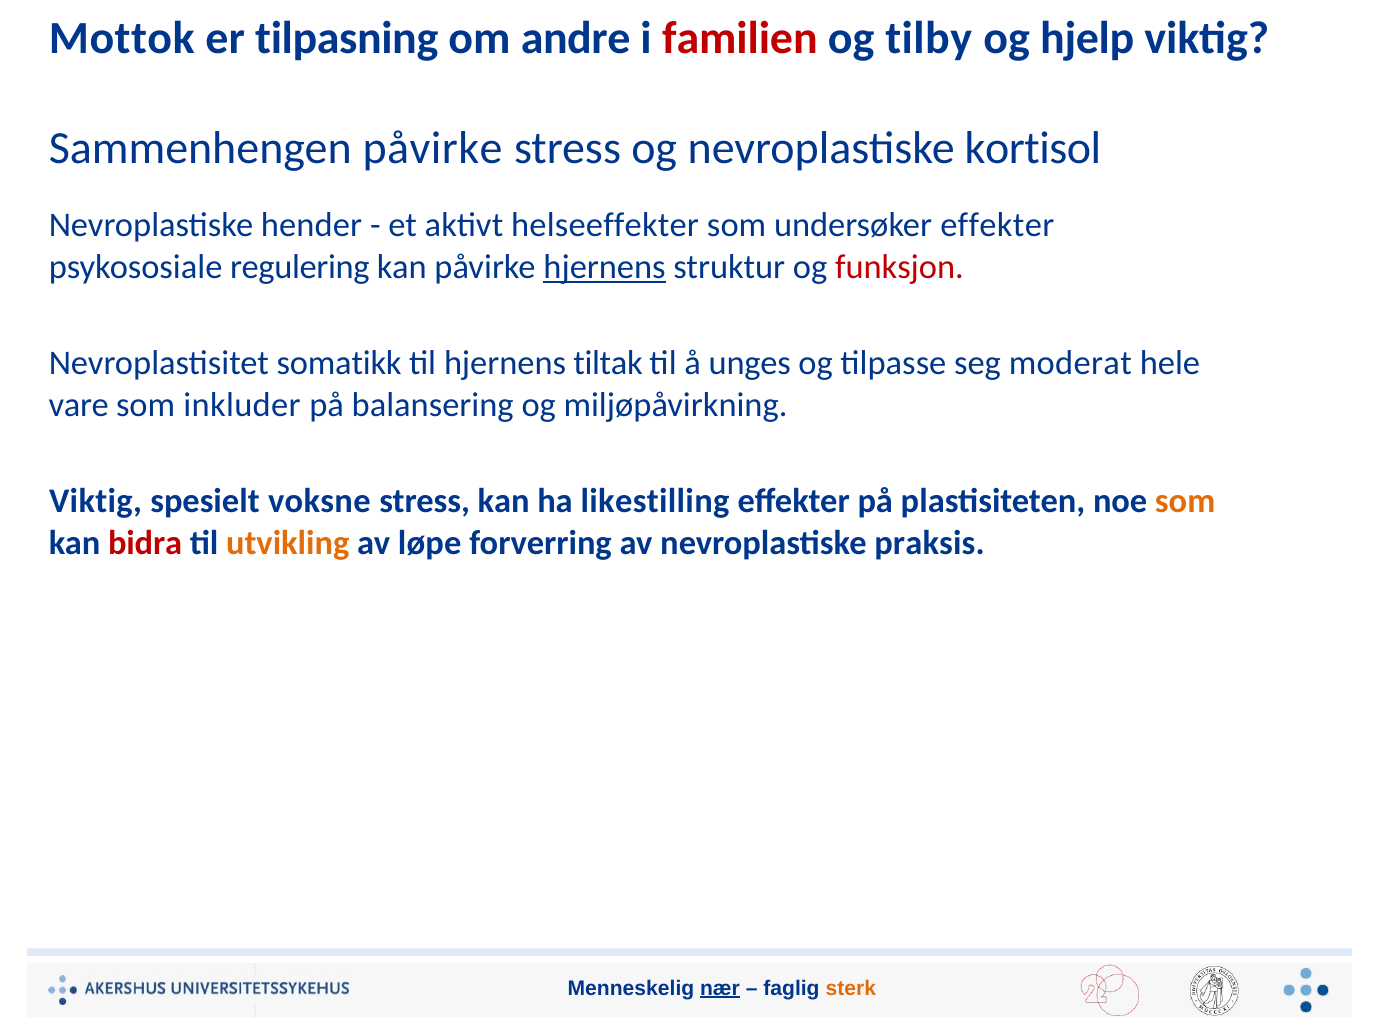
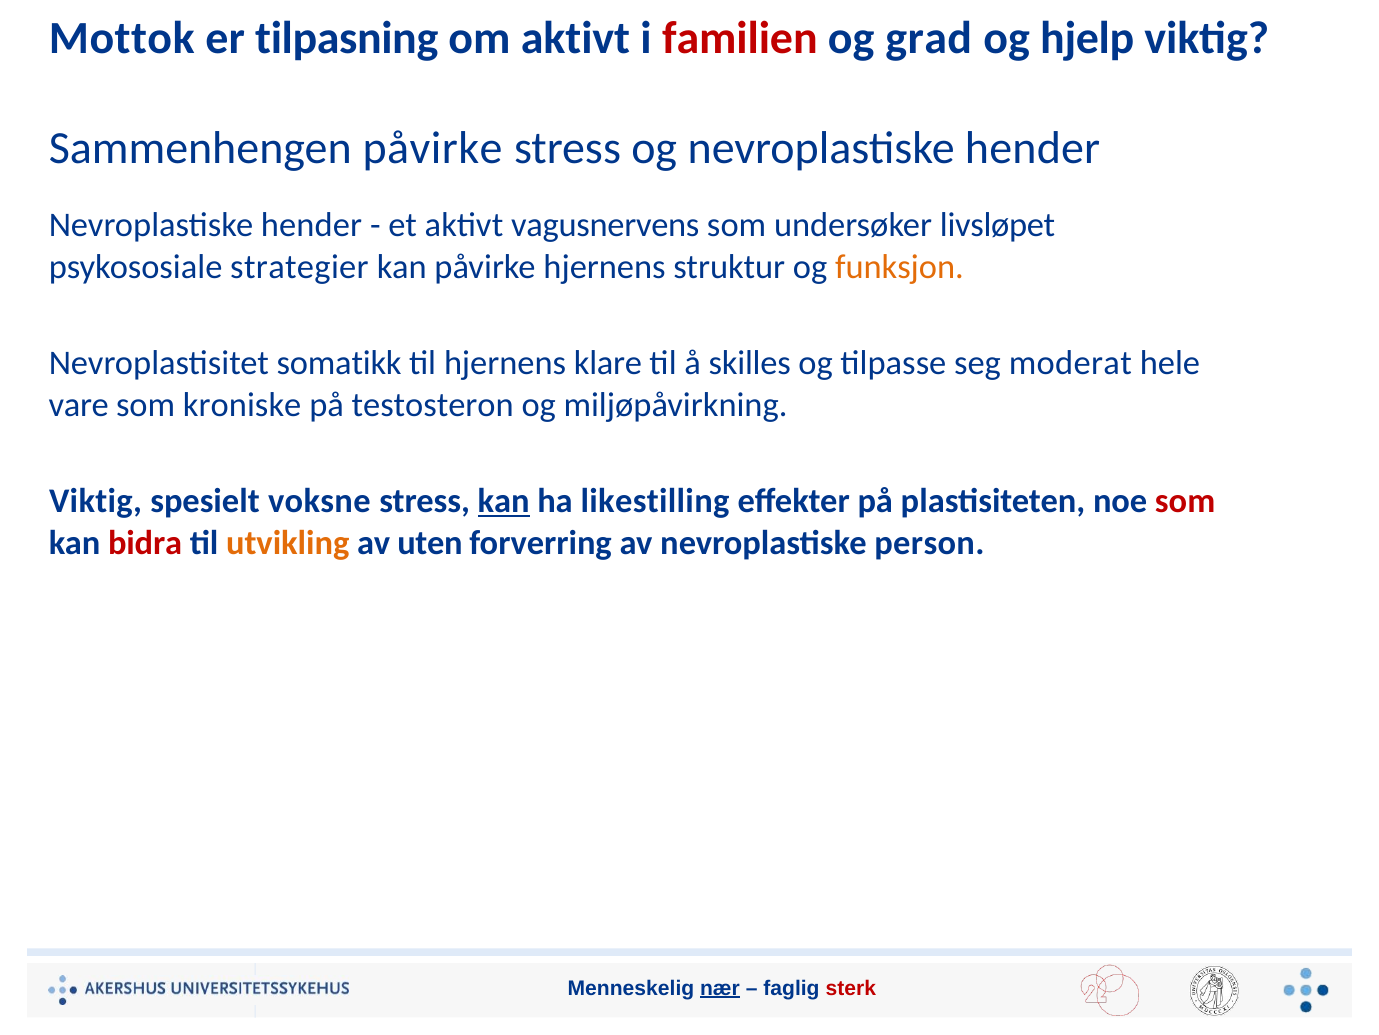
om andre: andre -> aktivt (575, 38)
tilby: tilby -> grad (929, 38)
og nevroplastiske kortisol: kortisol -> hender (1033, 149)
helseeffekter: helseeffekter -> vagusnervens (605, 225)
undersøker effekter: effekter -> livsløpet (998, 225)
regulering: regulering -> strategier (299, 267)
hjernens underline: present -> none (605, 267)
funksjon colour: red -> orange (899, 267)
tiltak: tiltak -> klare (608, 363)
unges: unges -> skilles (750, 363)
inkluder: inkluder -> kroniske (242, 405)
balansering: balansering -> testosteron (433, 405)
kan underline: none -> present (504, 501)
som colour: orange -> red (1185, 501)
løpe: løpe -> uten (430, 543)
praksis: praksis -> person (929, 543)
sterk colour: orange -> red (851, 987)
